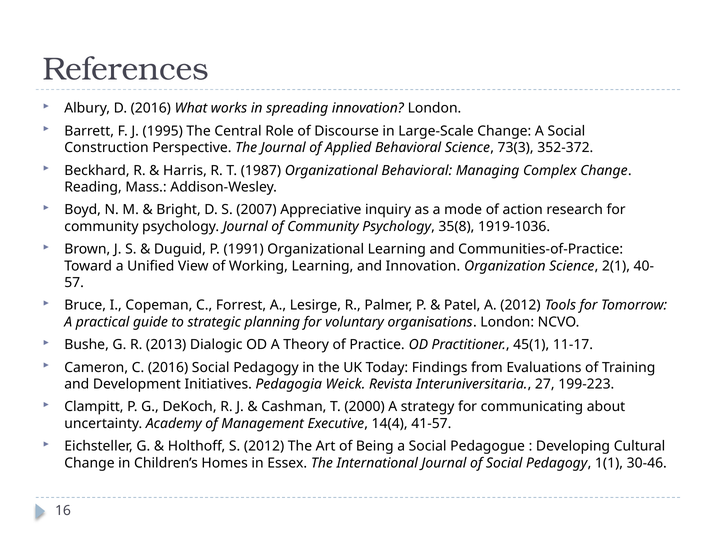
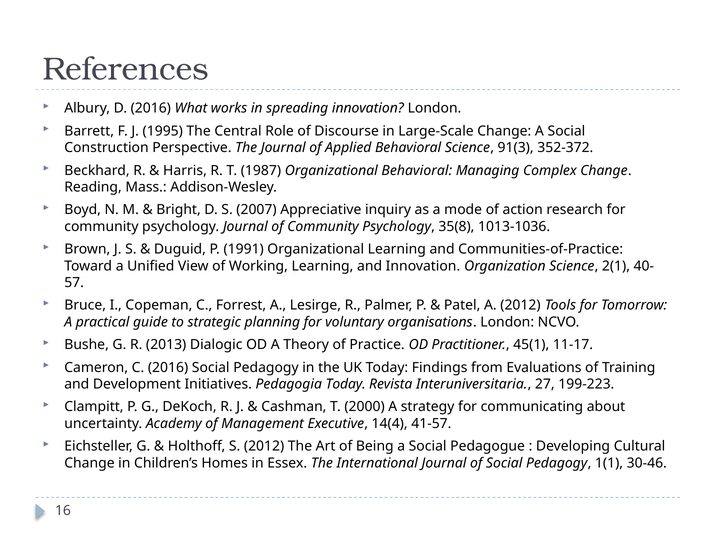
73(3: 73(3 -> 91(3 (516, 148)
1919-1036: 1919-1036 -> 1013-1036 (514, 227)
Pedagogia Weick: Weick -> Today (346, 384)
